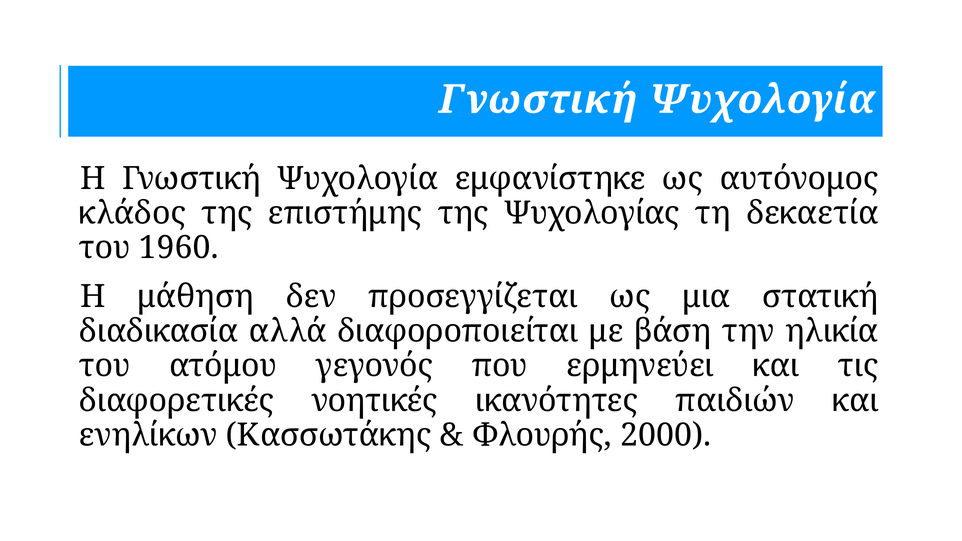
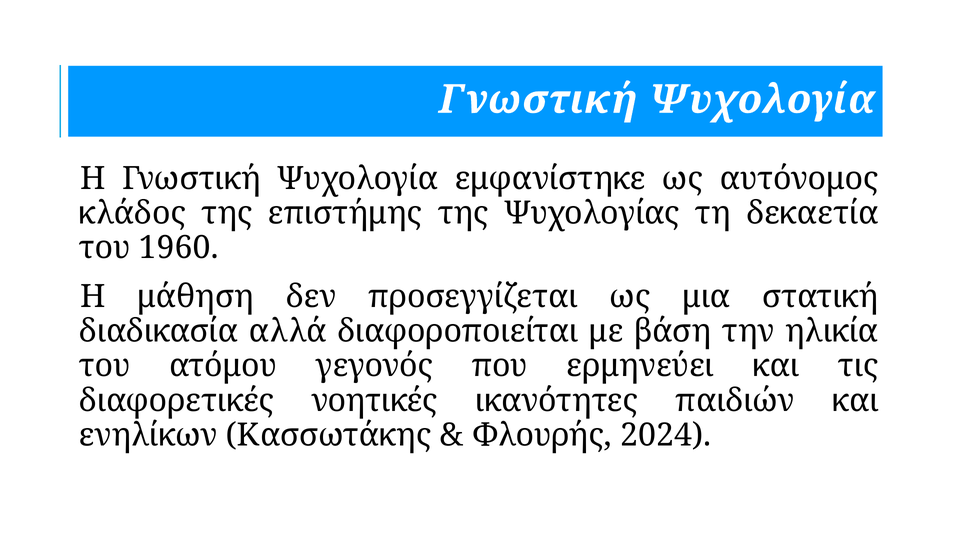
2000: 2000 -> 2024 (666, 435)
